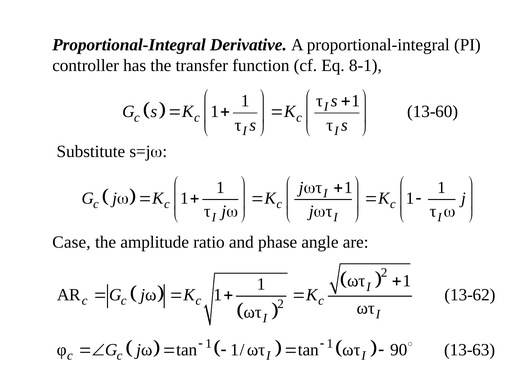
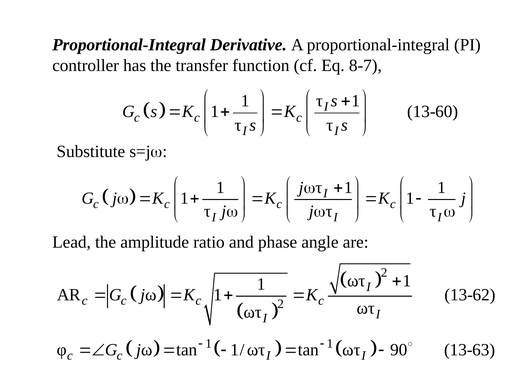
8-1: 8-1 -> 8-7 (365, 65)
Case: Case -> Lead (72, 242)
